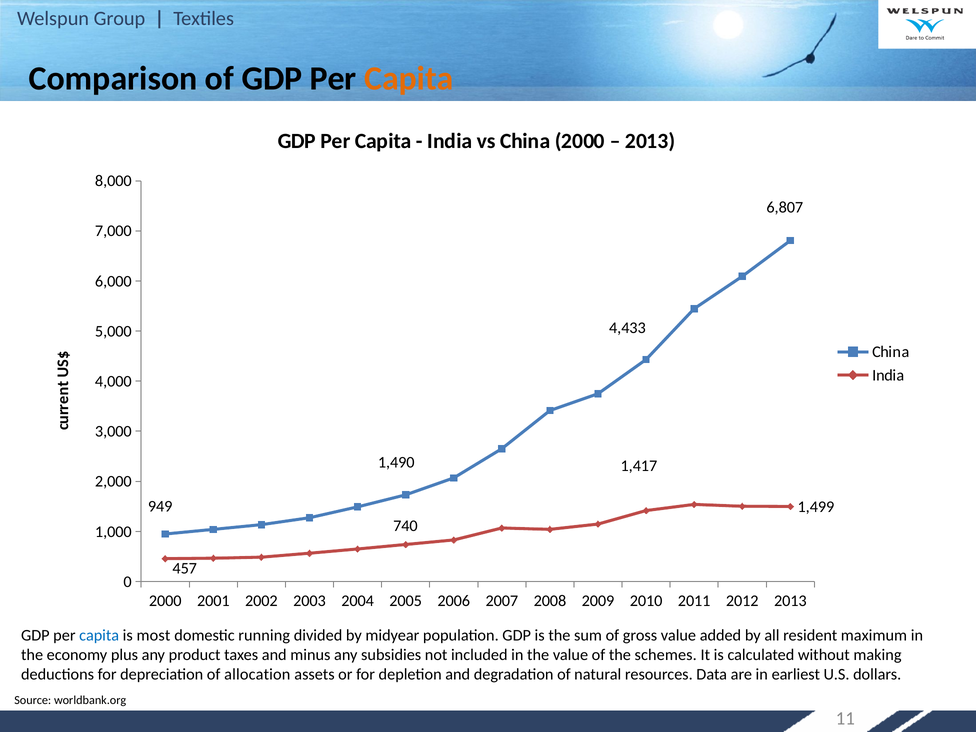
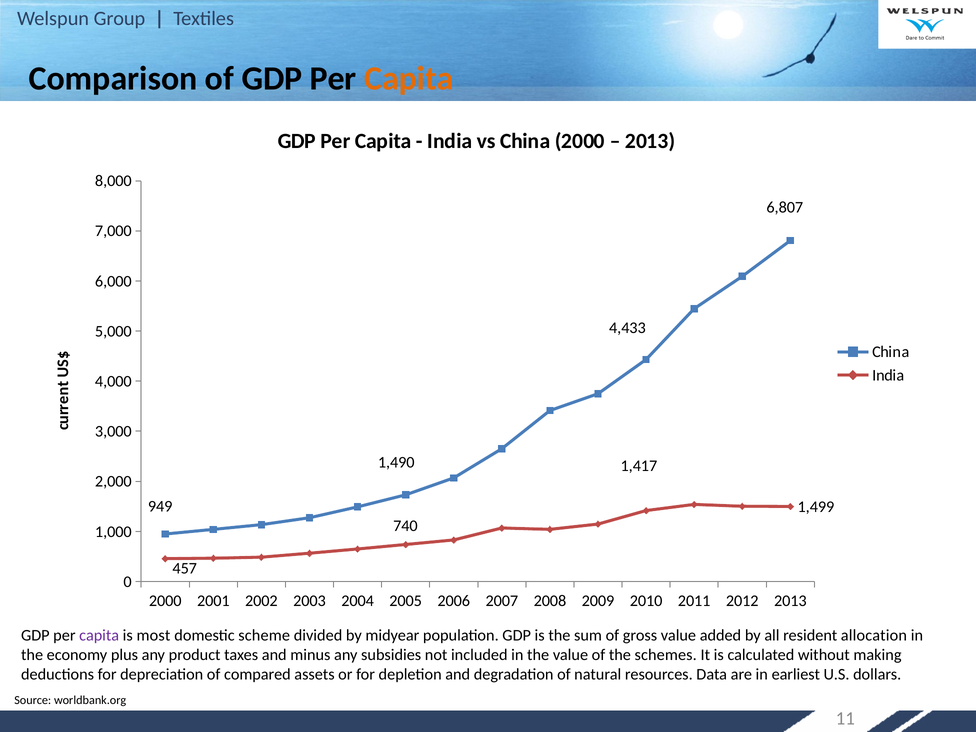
capita colour: blue -> purple (99, 635)
running: running -> scheme (264, 635)
maximum: maximum -> allocation (874, 635)
allocation: allocation -> compared (257, 674)
